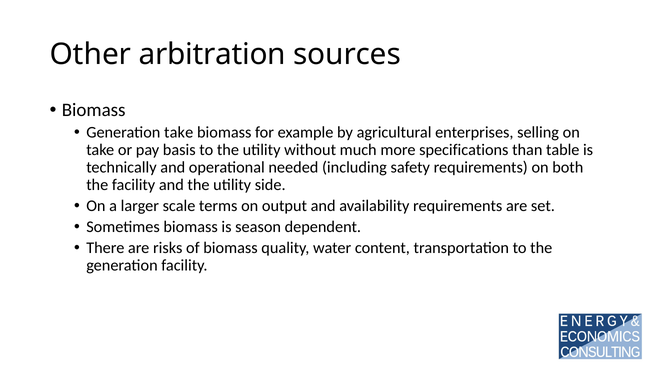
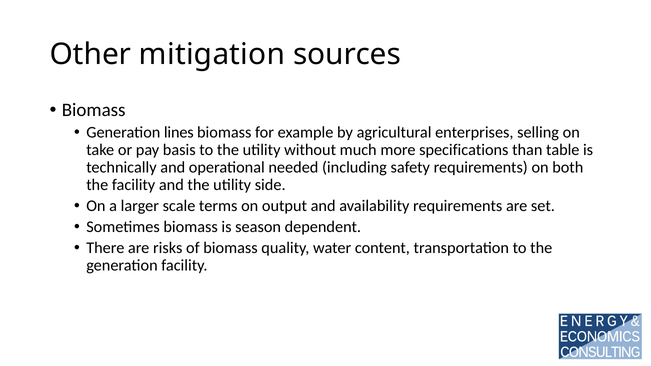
arbitration: arbitration -> mitigation (212, 55)
Generation take: take -> lines (179, 132)
